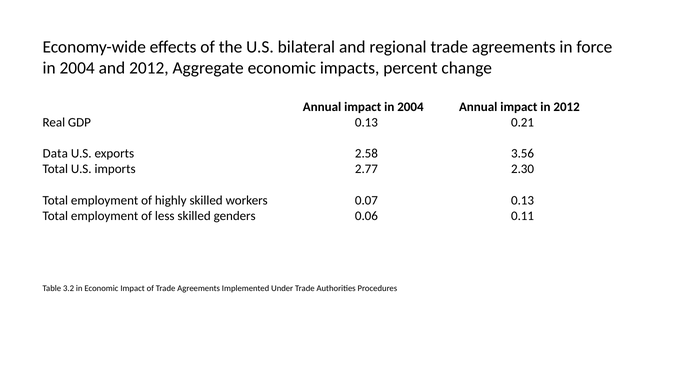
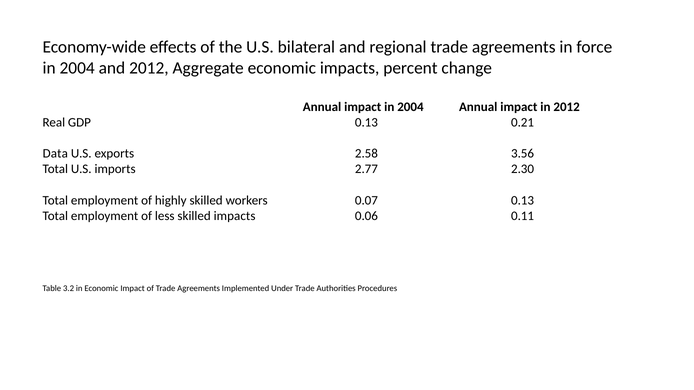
skilled genders: genders -> impacts (235, 216)
